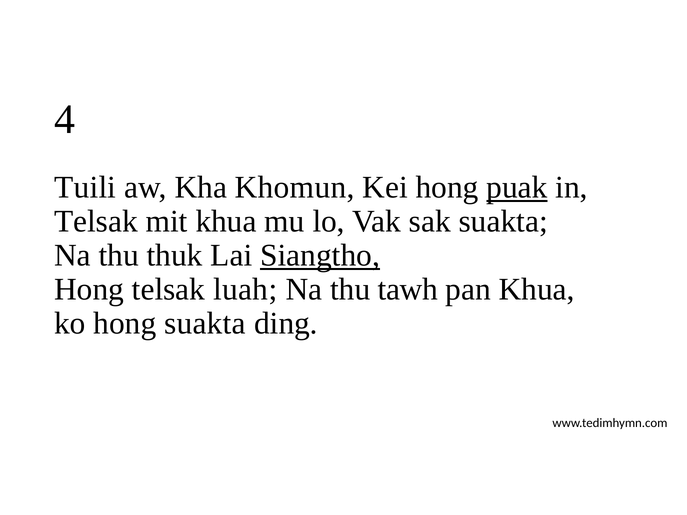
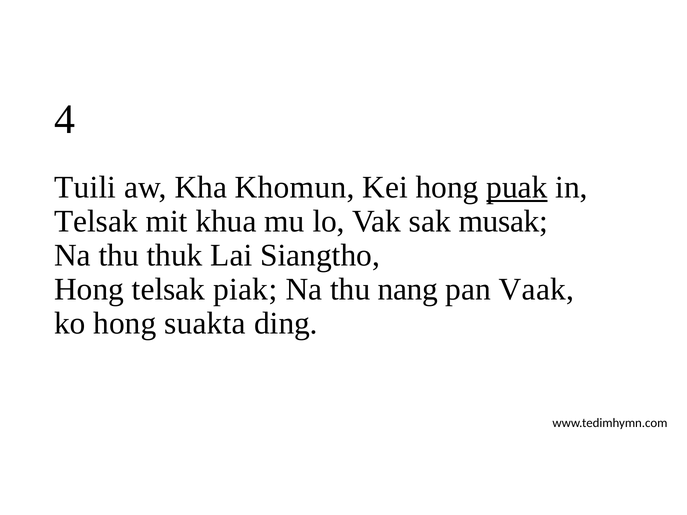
sak suakta: suakta -> musak (503, 222)
Siangtho underline: present -> none (320, 256)
luah: luah -> piak (245, 290)
tawh: tawh -> nang (408, 290)
pan Khua: Khua -> Vaak (536, 290)
